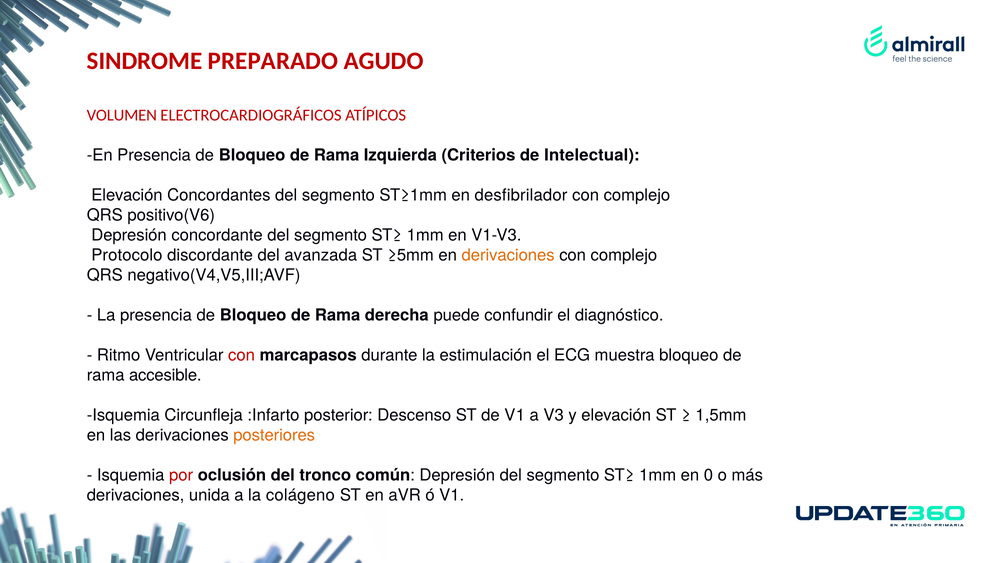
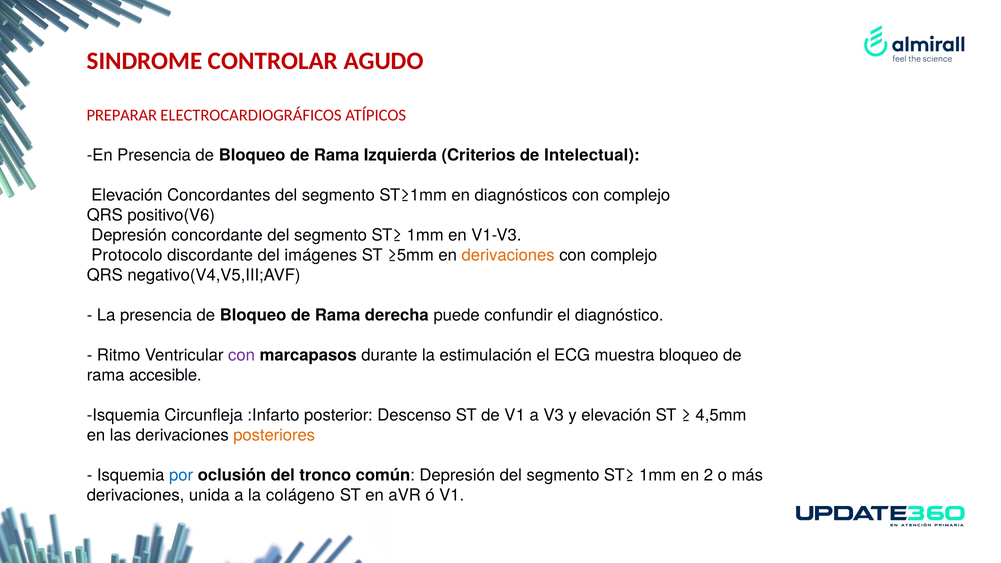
PREPARADO: PREPARADO -> CONTROLAR (273, 61)
VOLUMEN: VOLUMEN -> PREPARAR (122, 115)
desfibrilador: desfibrilador -> diagnósticos (521, 195)
avanzada: avanzada -> imágenes (321, 255)
con colour: red -> purple (241, 355)
1,5mm: 1,5mm -> 4,5mm (721, 415)
por colour: red -> blue (181, 475)
0: 0 -> 2 (708, 475)
